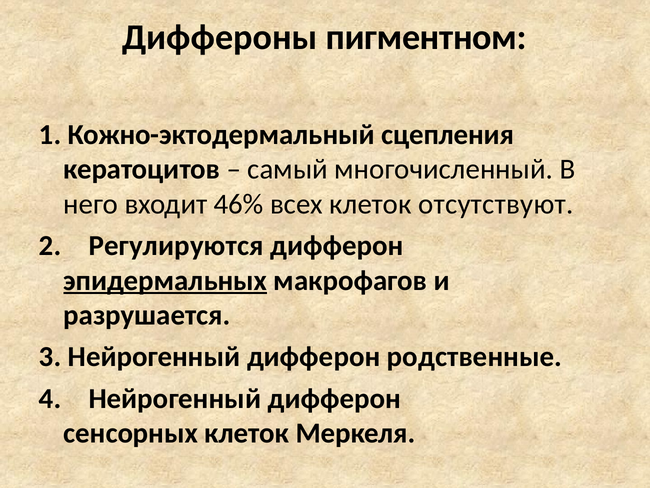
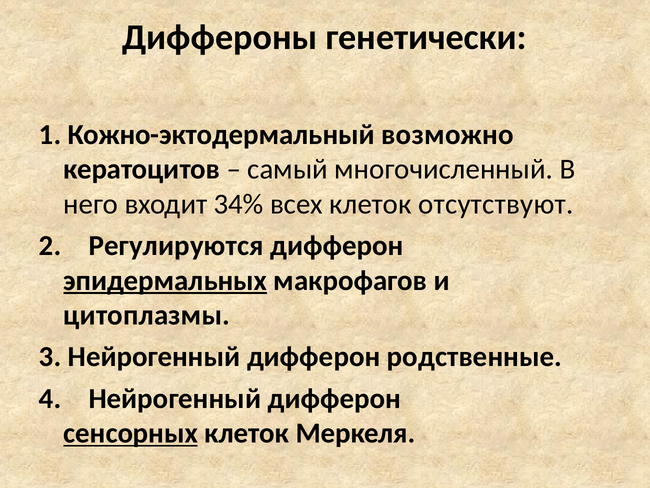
пигментном: пигментном -> генетически (426, 37)
сцепления: сцепления -> возможно (448, 135)
46%: 46% -> 34% (239, 204)
разрушается: разрушается -> цитоплазмы (147, 315)
сенсорных underline: none -> present (131, 433)
